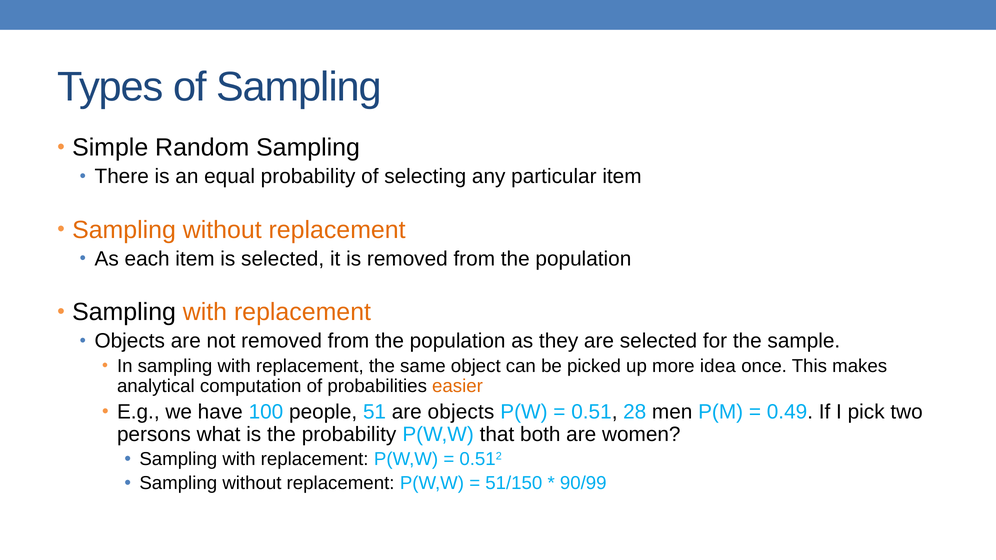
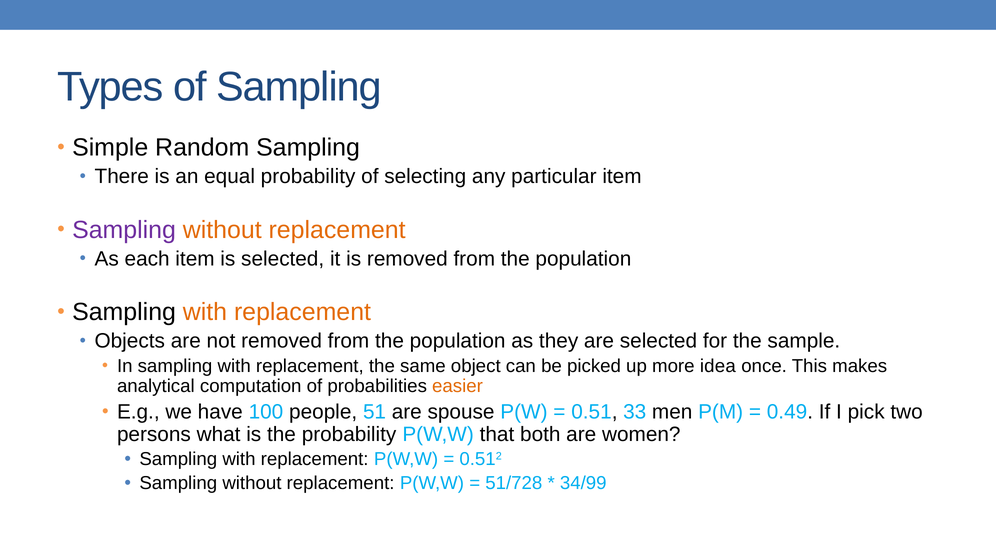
Sampling colour: orange -> purple (124, 230)
are objects: objects -> spouse (461, 412)
28: 28 -> 33 (635, 412)
51/150: 51/150 -> 51/728 (514, 483)
90/99: 90/99 -> 34/99 (583, 483)
